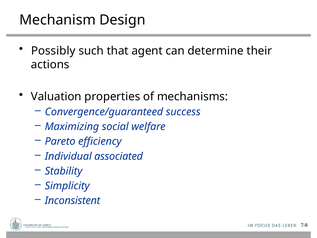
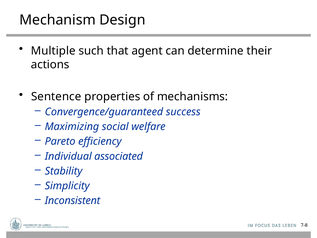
Possibly: Possibly -> Multiple (53, 51)
Valuation: Valuation -> Sentence (56, 97)
